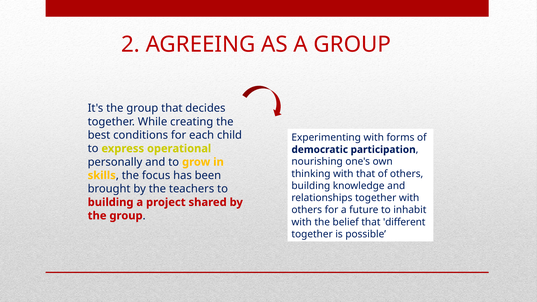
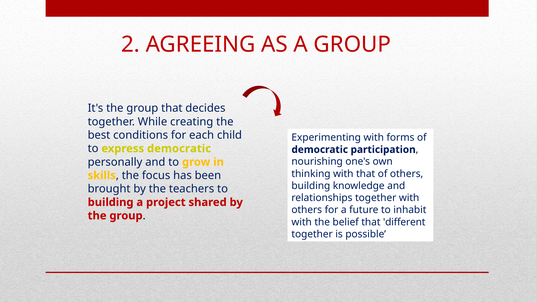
express operational: operational -> democratic (179, 149)
